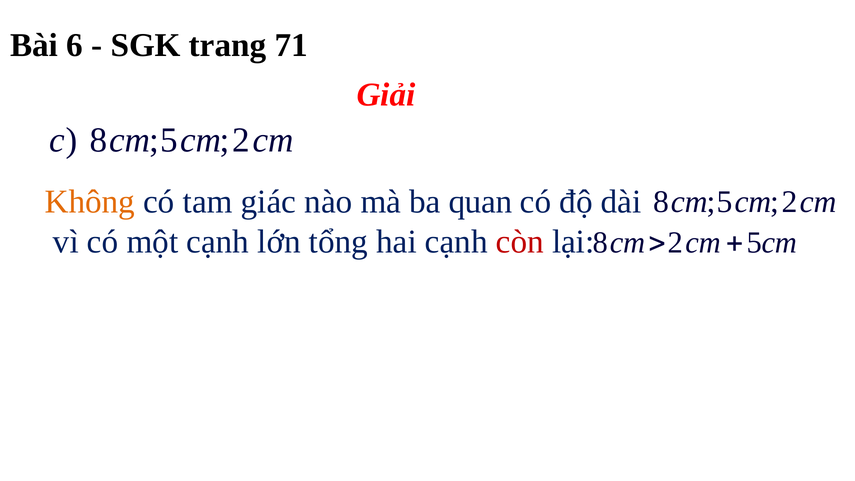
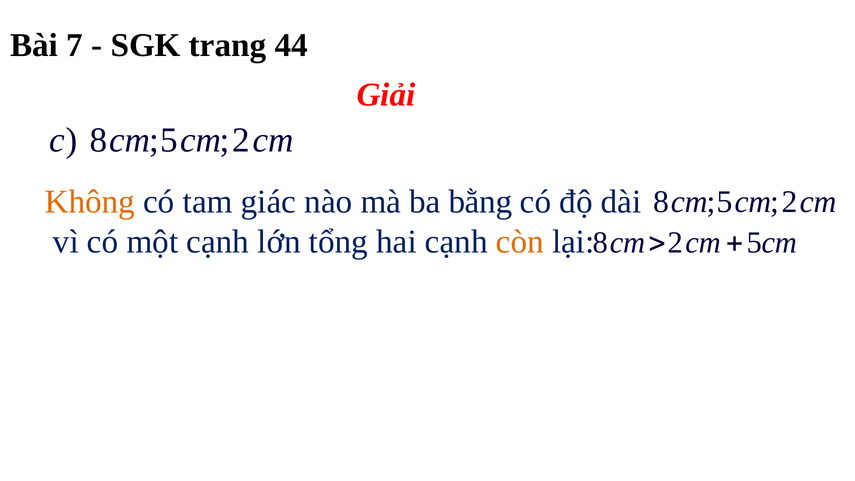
6: 6 -> 7 (75, 45)
71: 71 -> 44 (291, 45)
quan: quan -> bằng (480, 202)
còn colour: red -> orange (520, 242)
